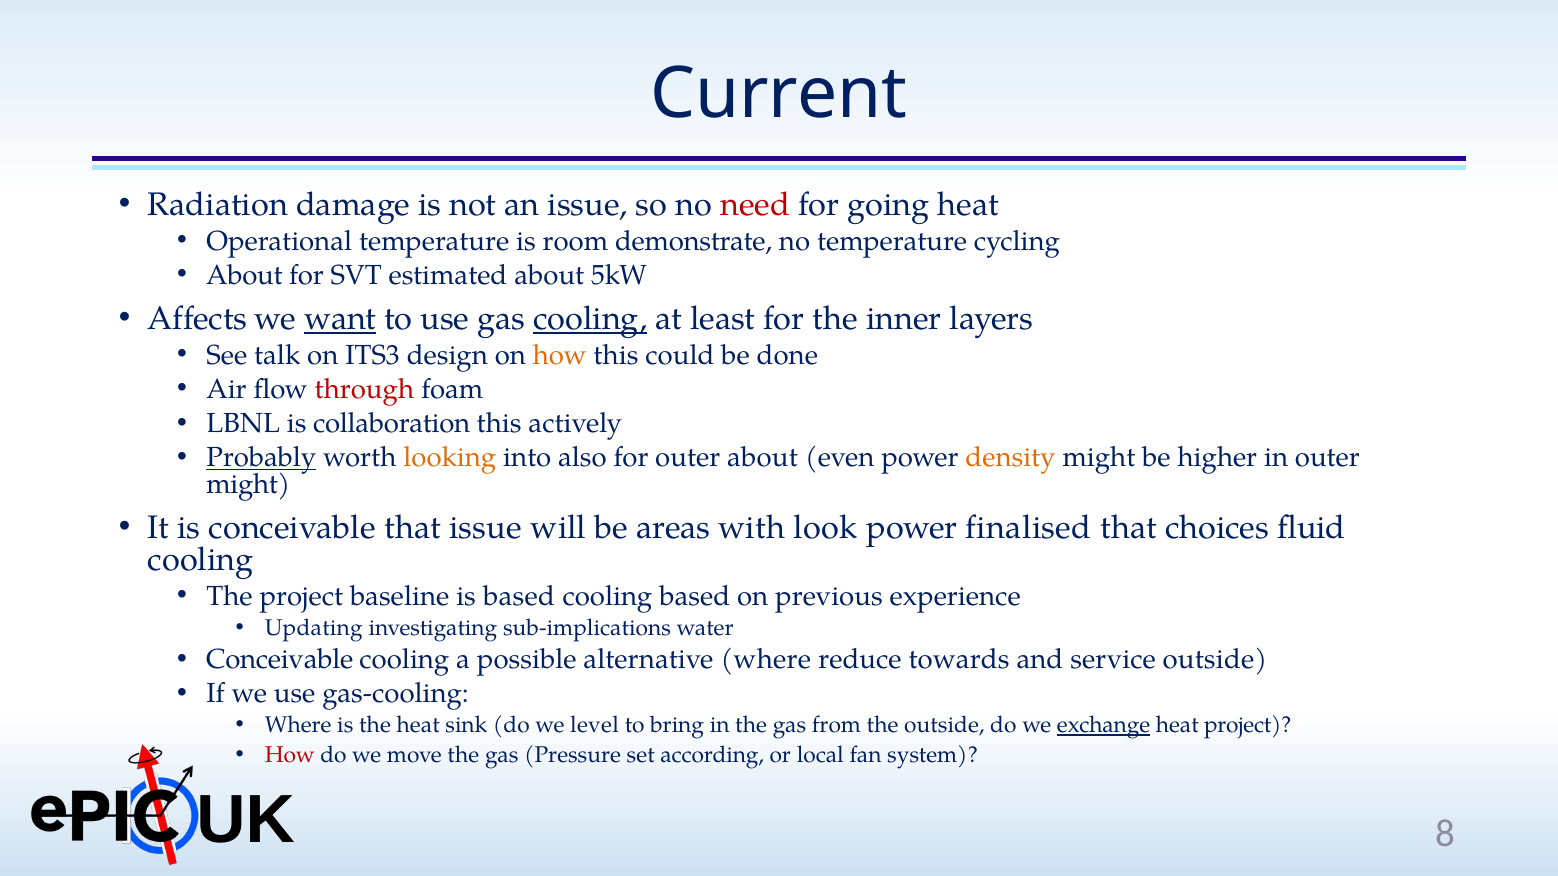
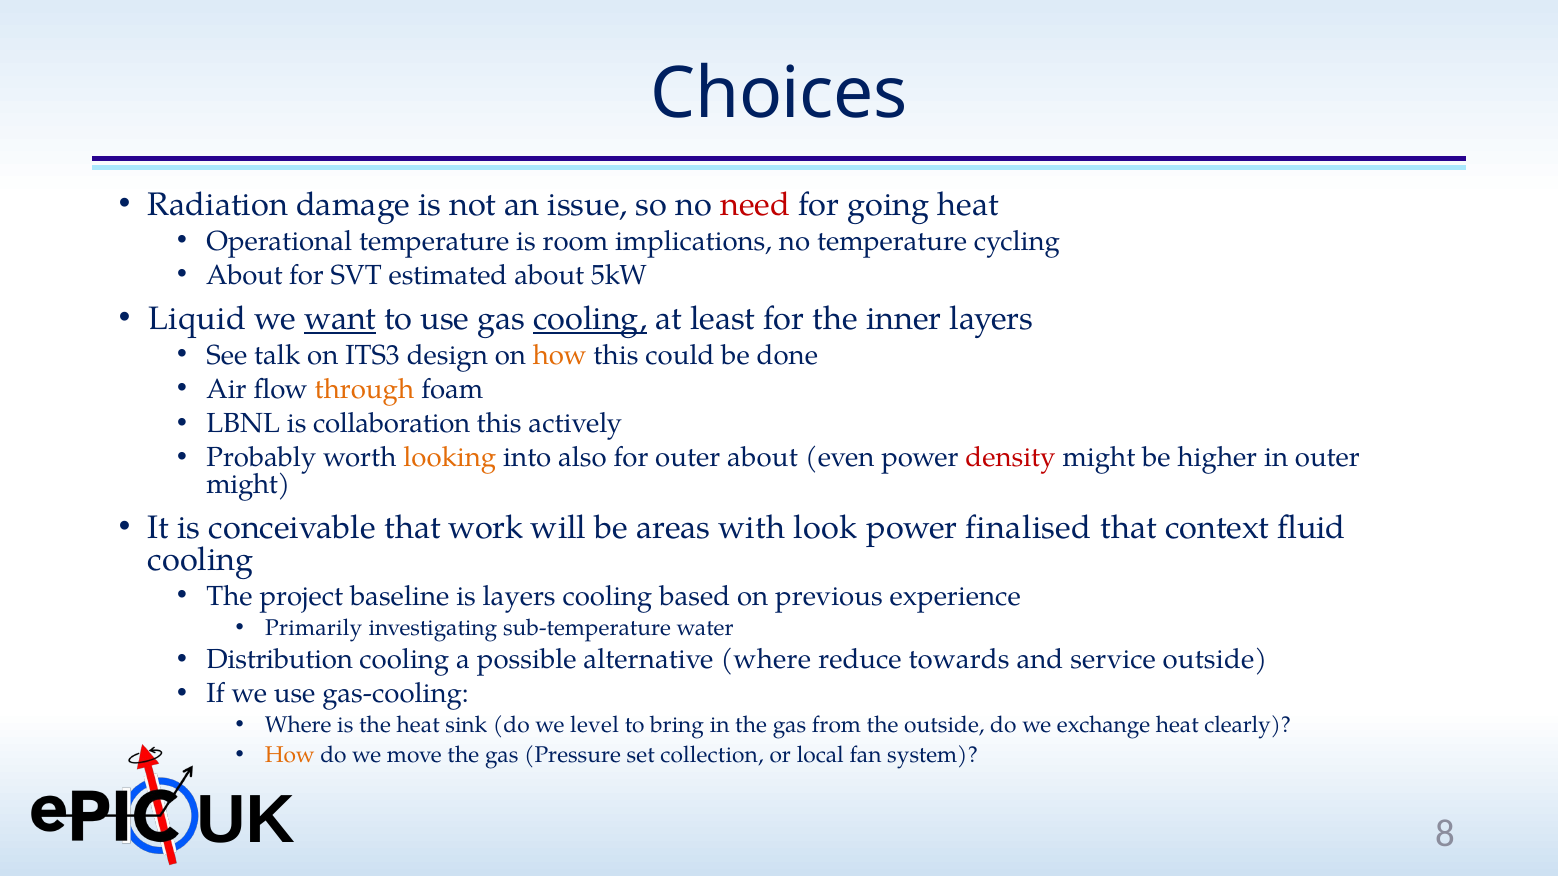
Current: Current -> Choices (779, 94)
demonstrate: demonstrate -> implications (694, 241)
Affects: Affects -> Liquid (197, 319)
through colour: red -> orange (364, 390)
Probably underline: present -> none (261, 458)
density colour: orange -> red (1011, 458)
that issue: issue -> work (486, 528)
choices: choices -> context (1217, 528)
is based: based -> layers (519, 596)
Updating: Updating -> Primarily (314, 628)
sub-implications: sub-implications -> sub-temperature (587, 628)
Conceivable: Conceivable -> Distribution (280, 660)
exchange underline: present -> none (1104, 726)
heat project: project -> clearly (1248, 726)
How colour: red -> orange (290, 755)
according: according -> collection (712, 755)
